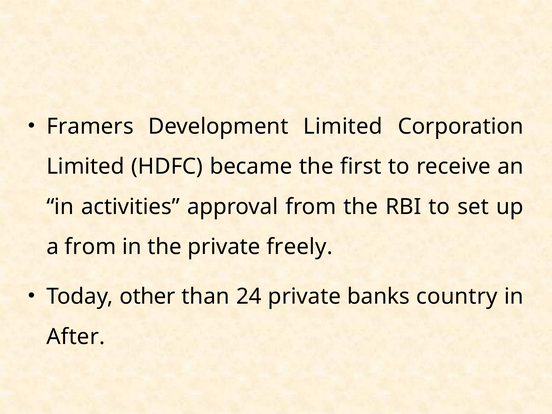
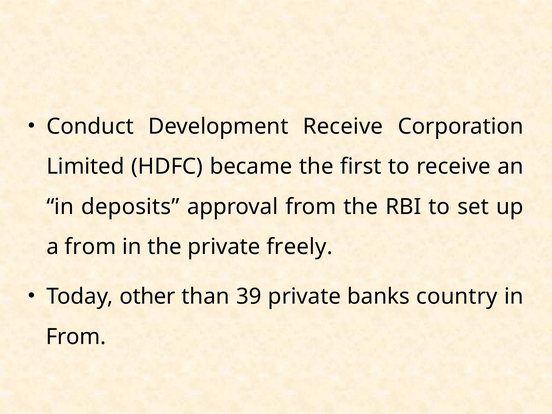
Framers: Framers -> Conduct (90, 127)
Development Limited: Limited -> Receive (343, 127)
activities: activities -> deposits (130, 207)
24: 24 -> 39 (249, 297)
After: After -> From (76, 337)
